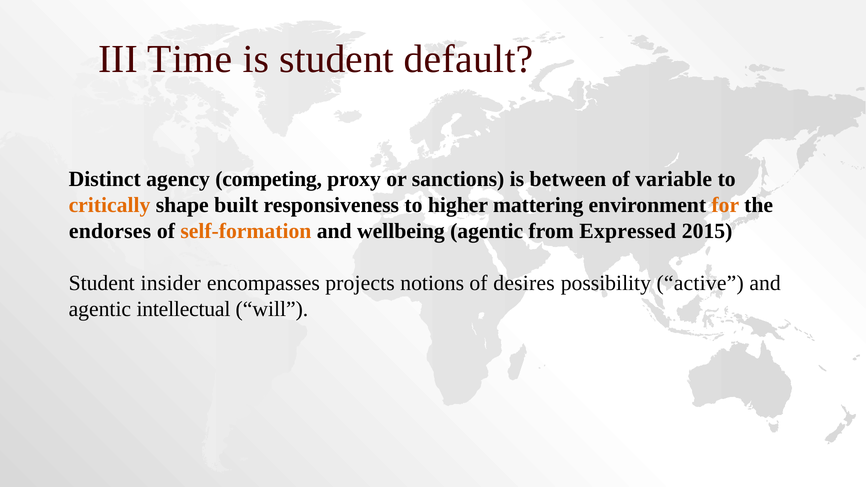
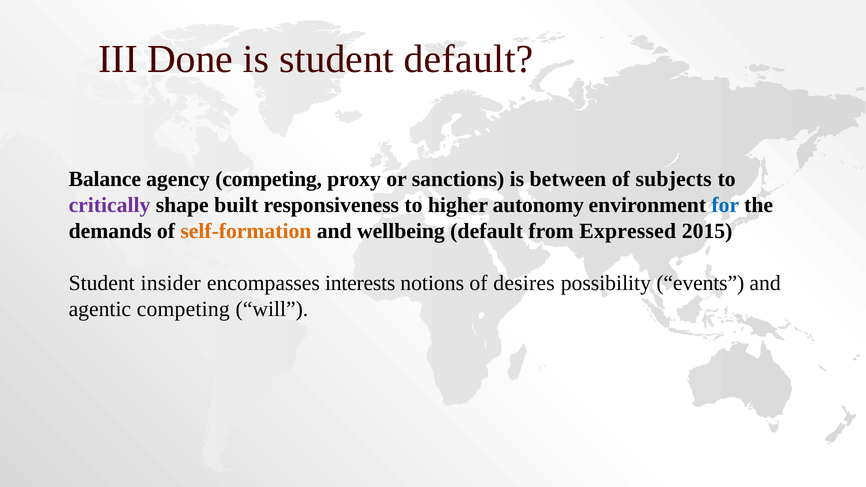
Time: Time -> Done (190, 59)
Distinct: Distinct -> Balance (105, 179)
variable: variable -> subjects (674, 179)
critically colour: orange -> purple (109, 205)
mattering: mattering -> autonomy (538, 205)
for colour: orange -> blue (725, 205)
endorses: endorses -> demands (110, 231)
wellbeing agentic: agentic -> default (487, 231)
projects: projects -> interests (360, 283)
active: active -> events (700, 283)
agentic intellectual: intellectual -> competing (183, 309)
